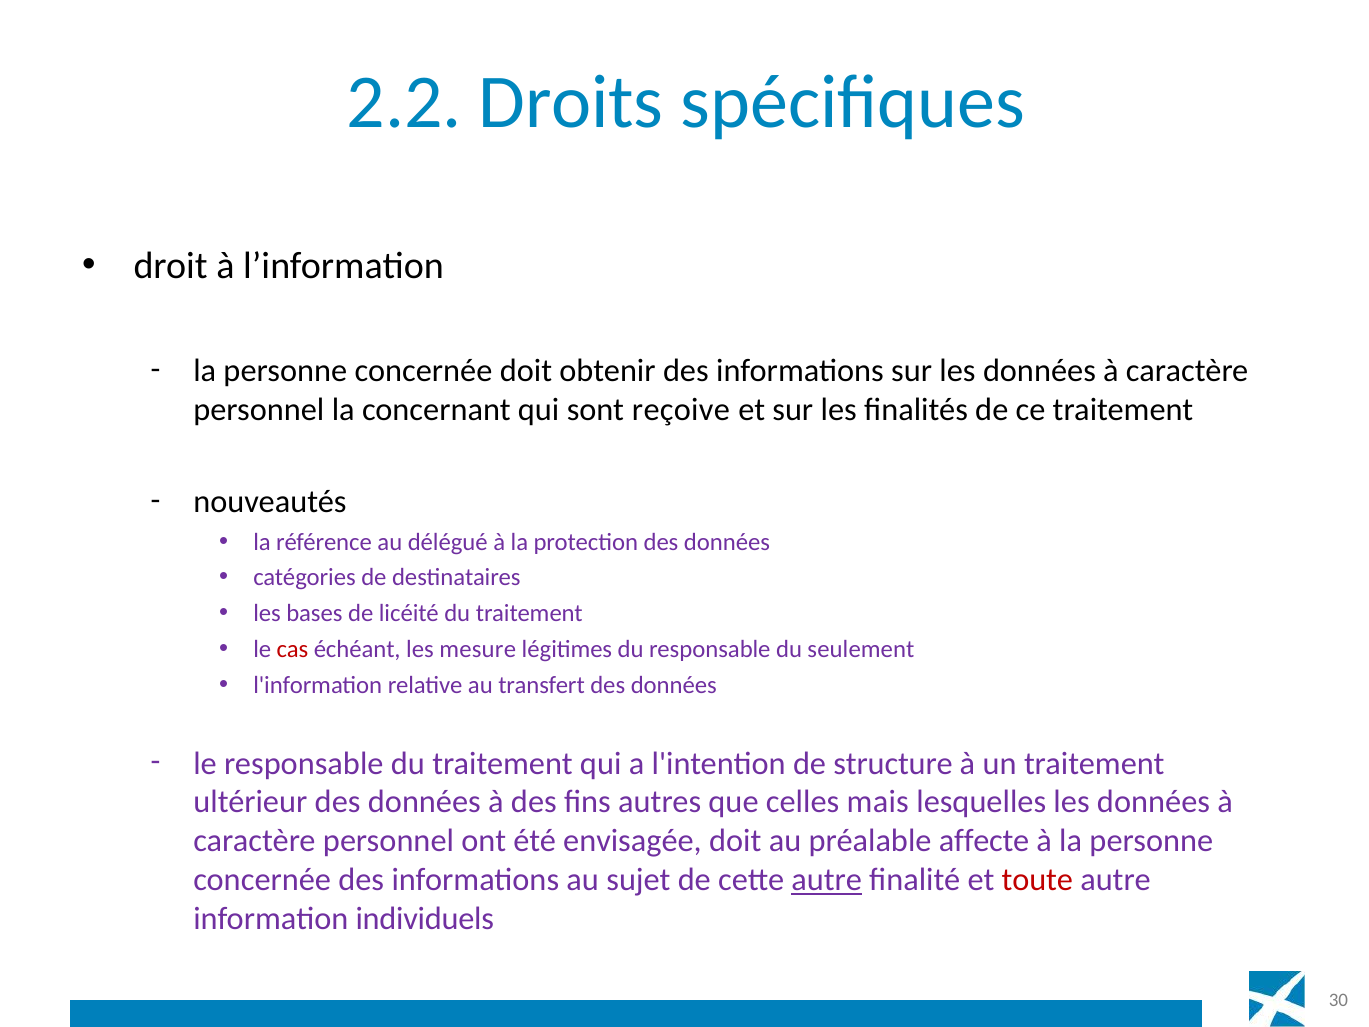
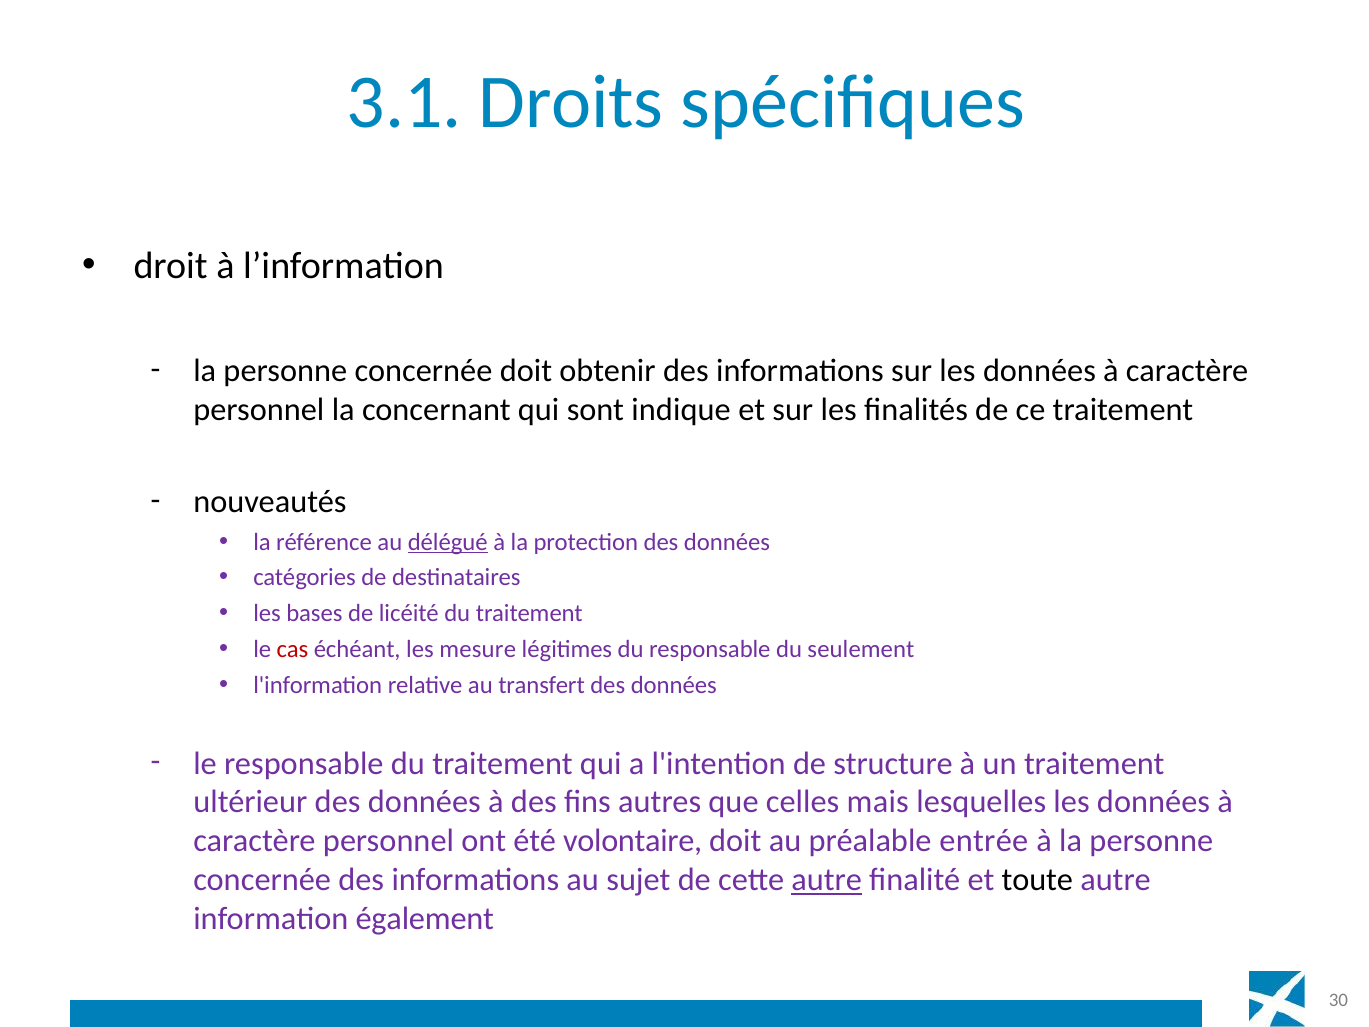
2.2: 2.2 -> 3.1 (404, 103)
reçoive: reçoive -> indique (681, 409)
délégué underline: none -> present (448, 542)
envisagée: envisagée -> volontaire (633, 841)
affecte: affecte -> entrée (984, 841)
toute colour: red -> black (1037, 880)
individuels: individuels -> également (425, 918)
